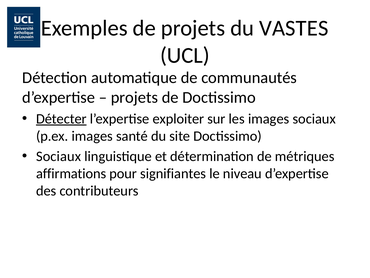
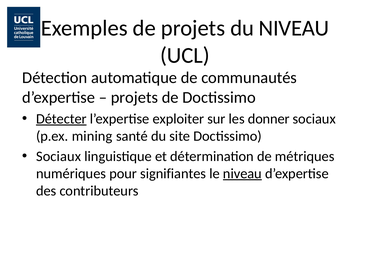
du VASTES: VASTES -> NIVEAU (294, 28)
les images: images -> donner (269, 119)
p.ex images: images -> mining (92, 136)
affirmations: affirmations -> numériques (71, 173)
niveau underline: none -> present (242, 173)
